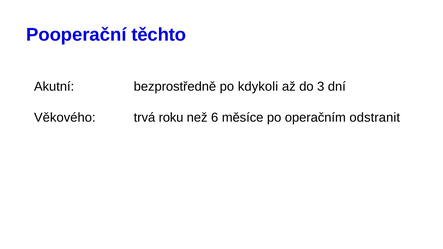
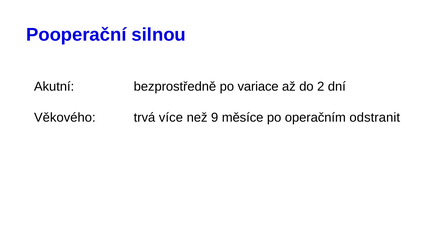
těchto: těchto -> silnou (159, 35)
kdykoli: kdykoli -> variace (258, 87)
3: 3 -> 2 (321, 87)
roku: roku -> více (171, 118)
6: 6 -> 9 (215, 118)
